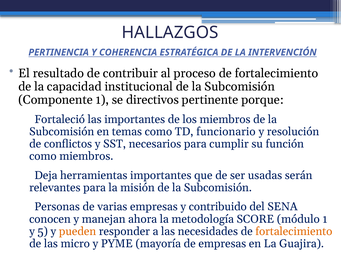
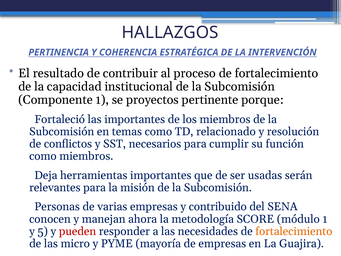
directivos: directivos -> proyectos (152, 100)
funcionario: funcionario -> relacionado (226, 132)
pueden colour: orange -> red (78, 231)
